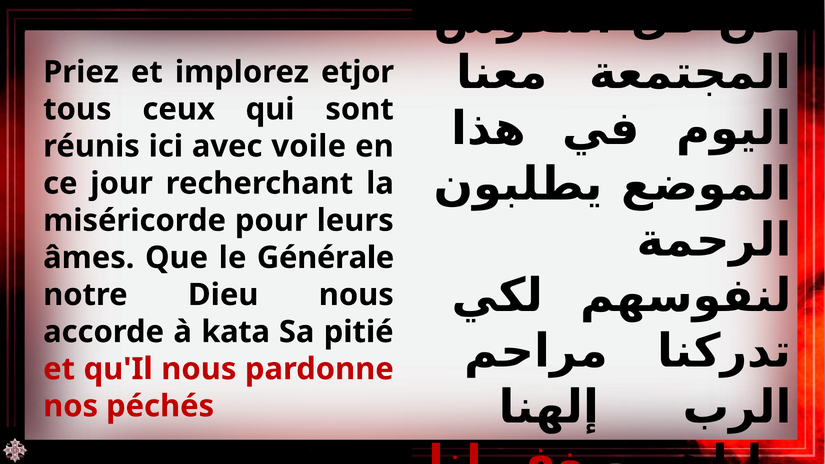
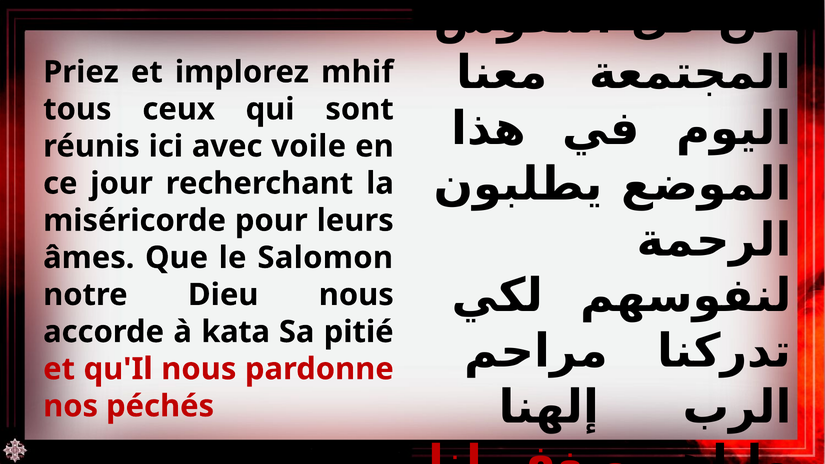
etjor: etjor -> mhif (357, 72)
Générale: Générale -> Salomon (325, 258)
